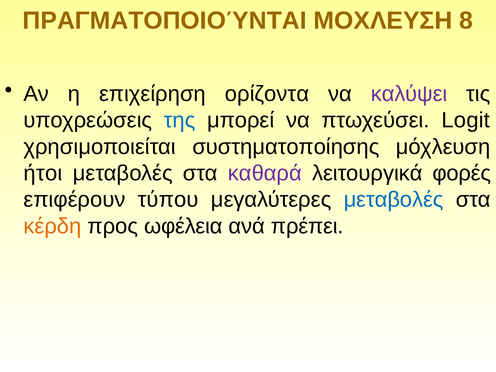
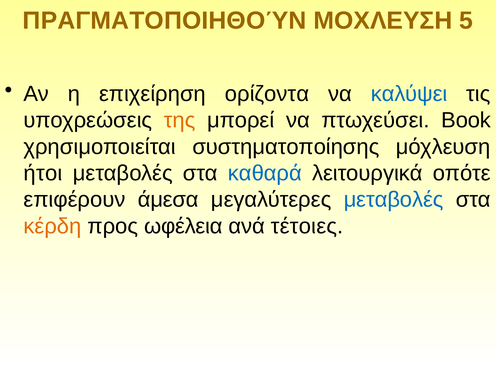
ΠΡΑΓΜΑΤΟΠΟΙΟΎΝΤΑΙ: ΠΡΑΓΜΑΤΟΠΟΙΟΎΝΤΑΙ -> ΠΡΑΓΜΑΤΟΠΟΙΗΘΟΎΝ (165, 21)
8: 8 -> 5 (466, 21)
καλύψει colour: purple -> blue (409, 94)
της colour: blue -> orange (180, 120)
Logit: Logit -> Book (466, 120)
καθαρά colour: purple -> blue (265, 173)
φορές: φορές -> οπότε (462, 173)
τύπου: τύπου -> άμεσα (168, 200)
πρέπει: πρέπει -> τέτοιες (307, 226)
